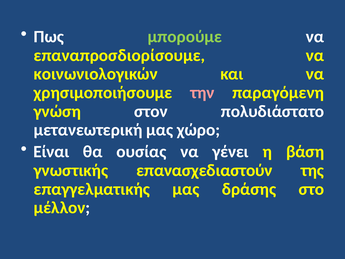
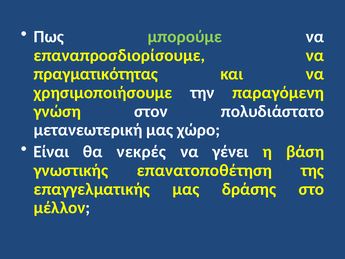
κοινωνιολογικών: κοινωνιολογικών -> πραγματικότητας (96, 74)
την colour: pink -> white (202, 93)
ουσίας: ουσίας -> νεκρές (141, 152)
επανασχεδιαστούν: επανασχεδιαστούν -> επανατοποθέτηση (204, 170)
